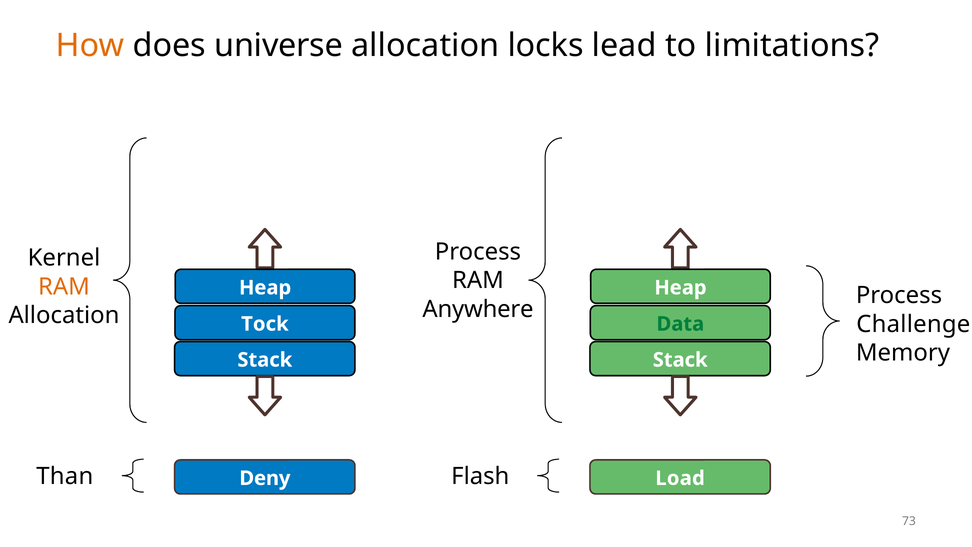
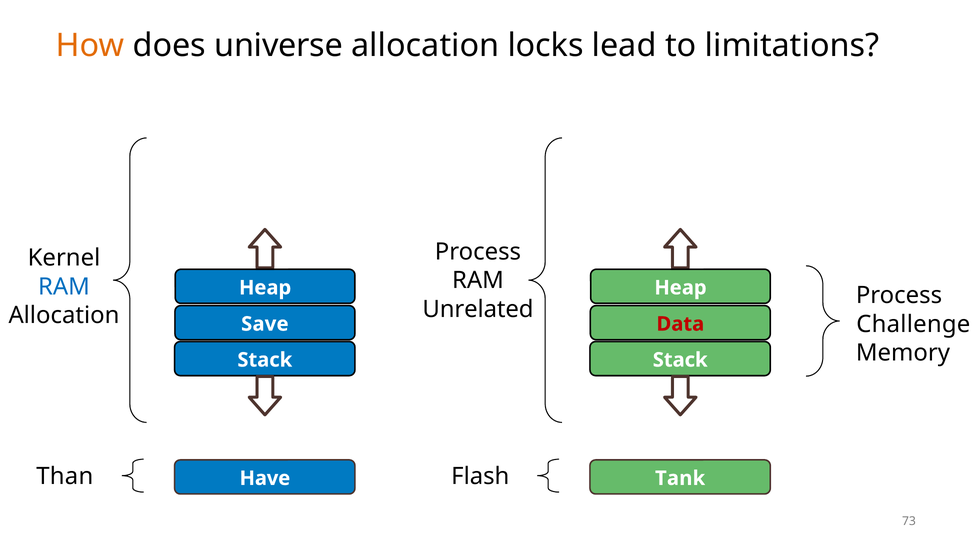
RAM colour: orange -> blue (64, 286)
Anywhere: Anywhere -> Unrelated (478, 309)
Tock: Tock -> Save (265, 324)
Data colour: green -> red (680, 324)
Deny: Deny -> Have (265, 478)
Load: Load -> Tank (680, 478)
